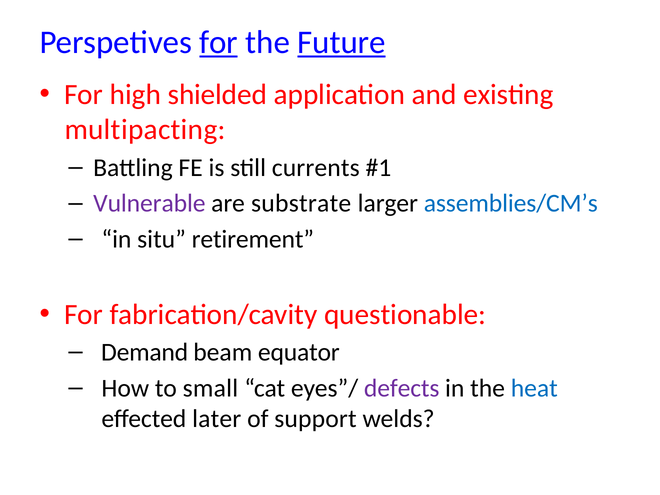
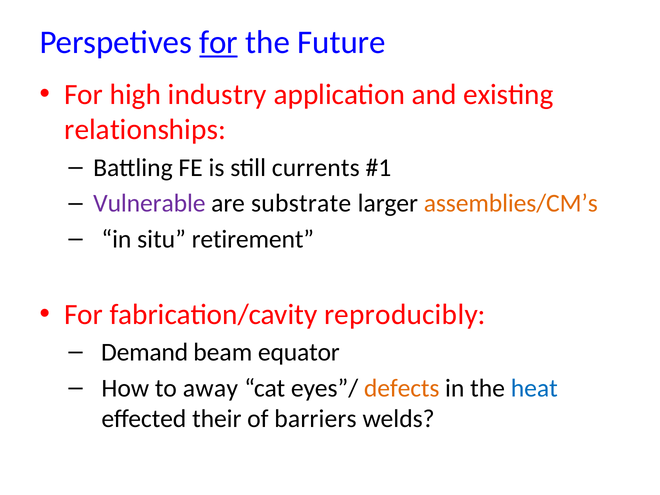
Future underline: present -> none (342, 42)
shielded: shielded -> industry (217, 94)
multipacting: multipacting -> relationships (145, 130)
assemblies/CM’s colour: blue -> orange (511, 203)
questionable: questionable -> reproducibly (405, 314)
small: small -> away (210, 388)
defects colour: purple -> orange (402, 388)
later: later -> their (217, 419)
support: support -> barriers (315, 419)
